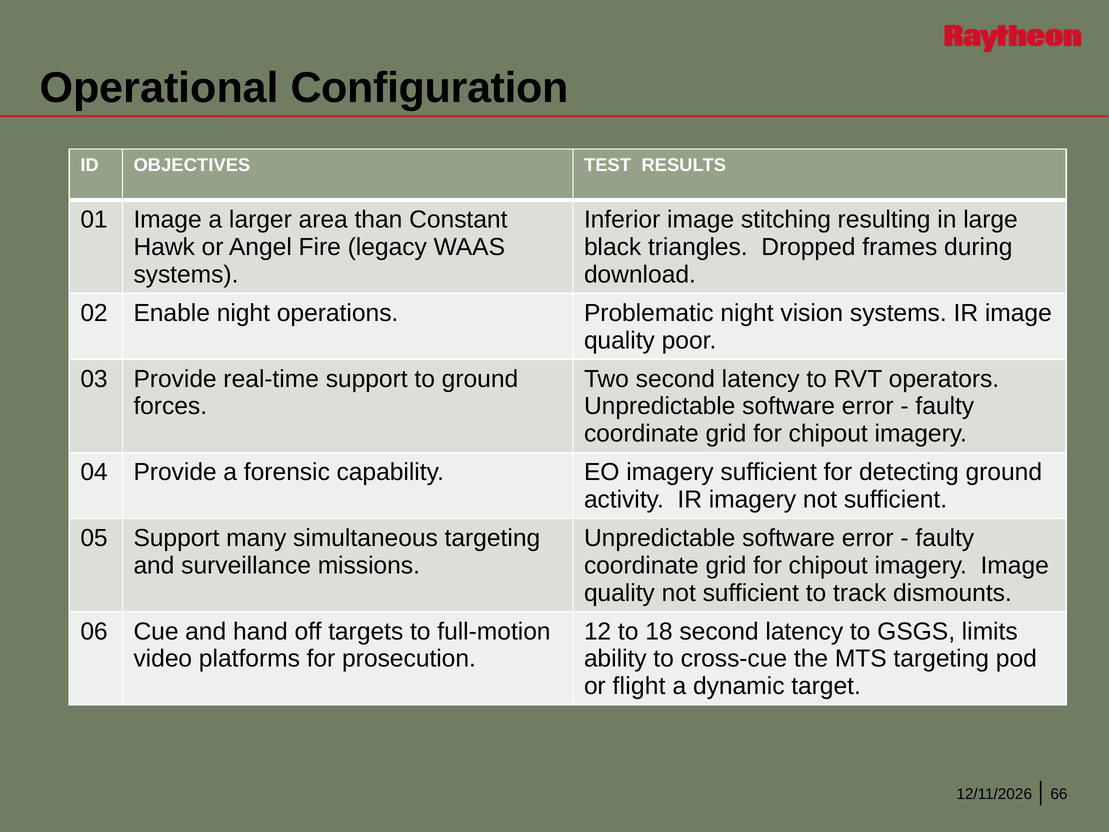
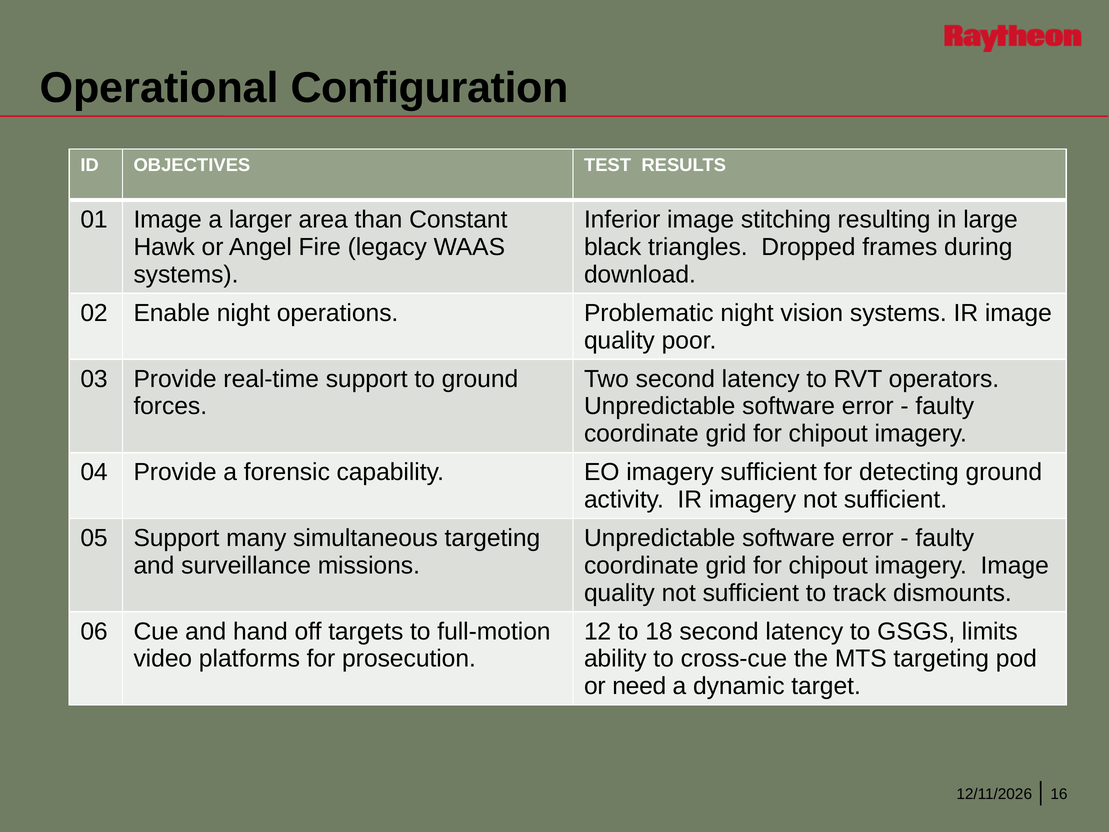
flight: flight -> need (639, 686)
66: 66 -> 16 (1059, 794)
